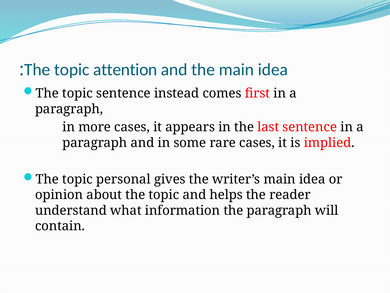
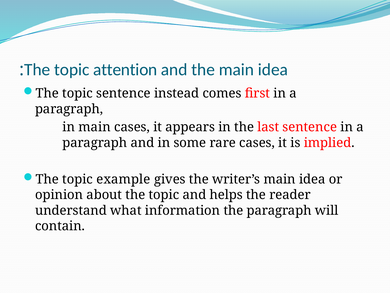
in more: more -> main (95, 127)
personal: personal -> example (123, 179)
